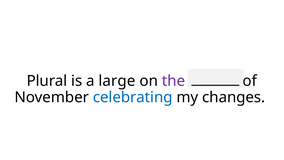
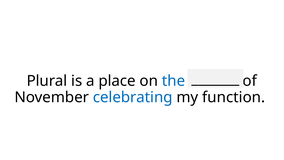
large: large -> place (117, 81)
the colour: purple -> blue (173, 81)
changes: changes -> function (234, 97)
